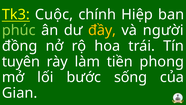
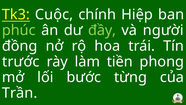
đầy colour: yellow -> light green (102, 30)
tuyên: tuyên -> trước (21, 61)
sống: sống -> từng (130, 77)
Gian: Gian -> Trần (20, 93)
